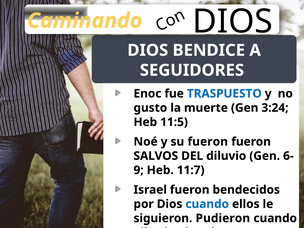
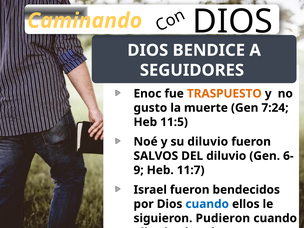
TRASPUESTO colour: blue -> orange (224, 94)
3:24: 3:24 -> 7:24 (275, 108)
su fueron: fueron -> diluvio (208, 142)
